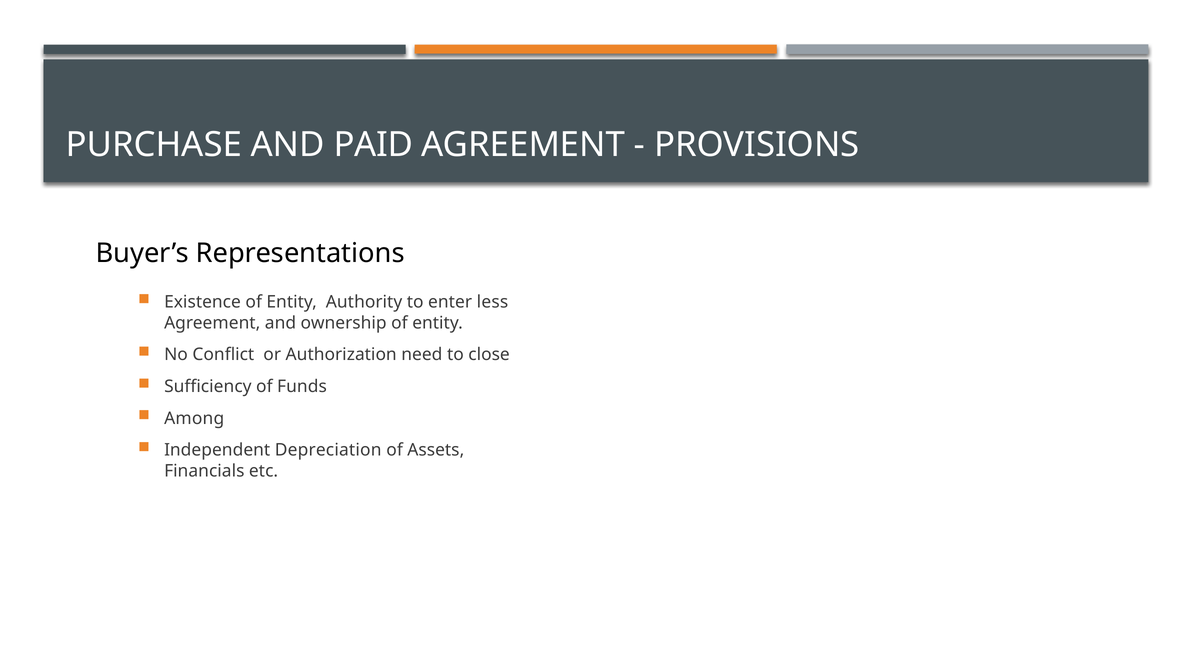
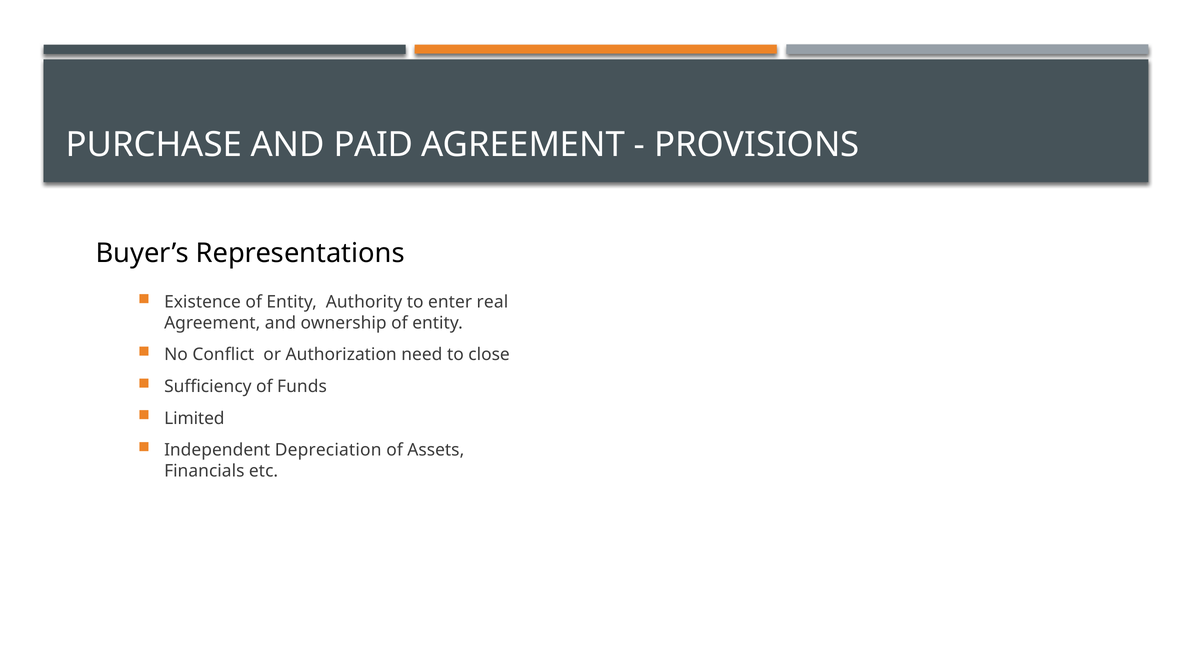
less: less -> real (492, 302)
Among: Among -> Limited (194, 419)
